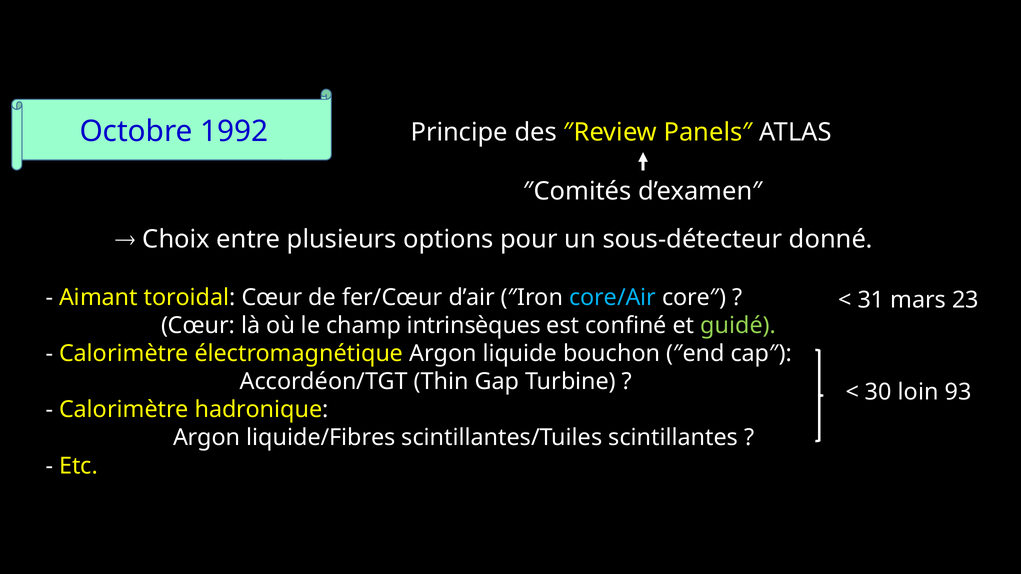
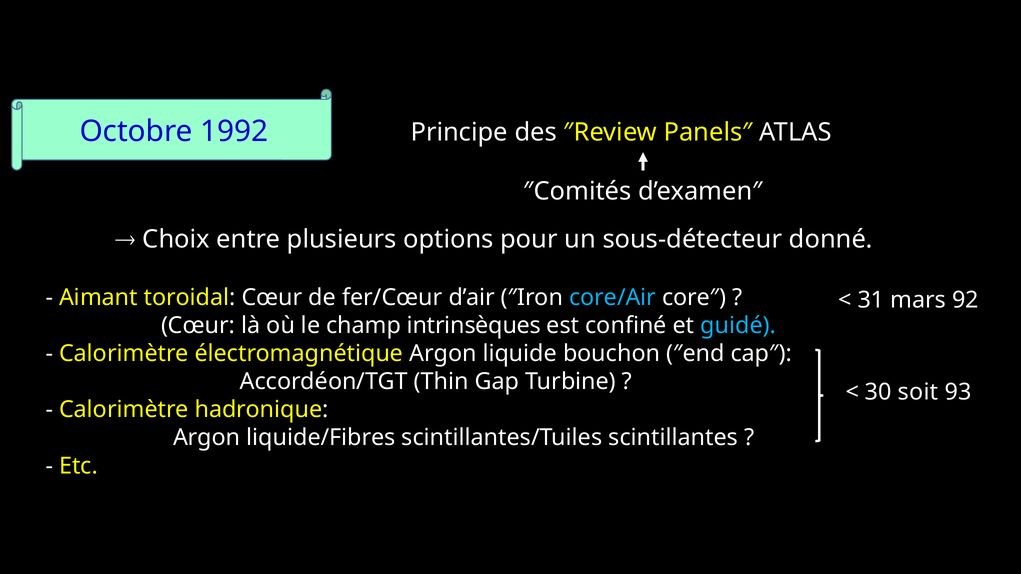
23: 23 -> 92 (965, 300)
guidé colour: light green -> light blue (738, 326)
loin: loin -> soit (918, 392)
